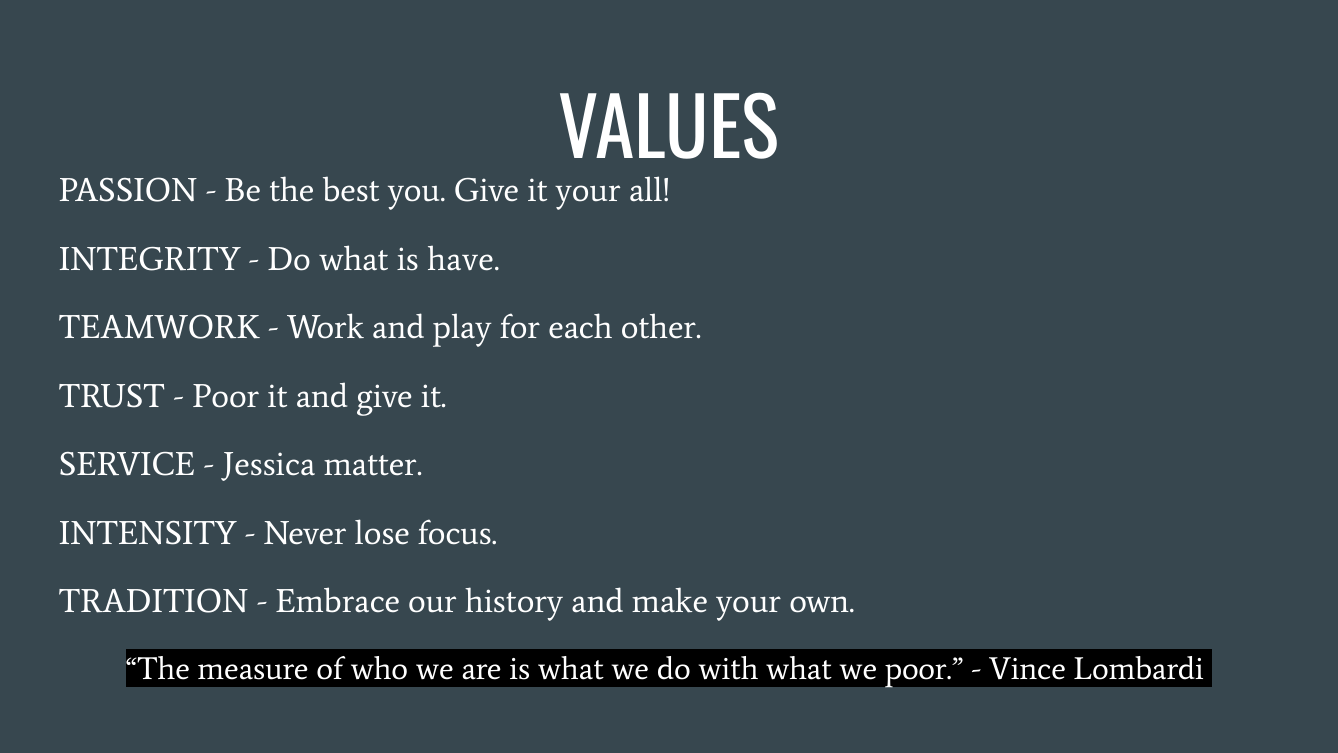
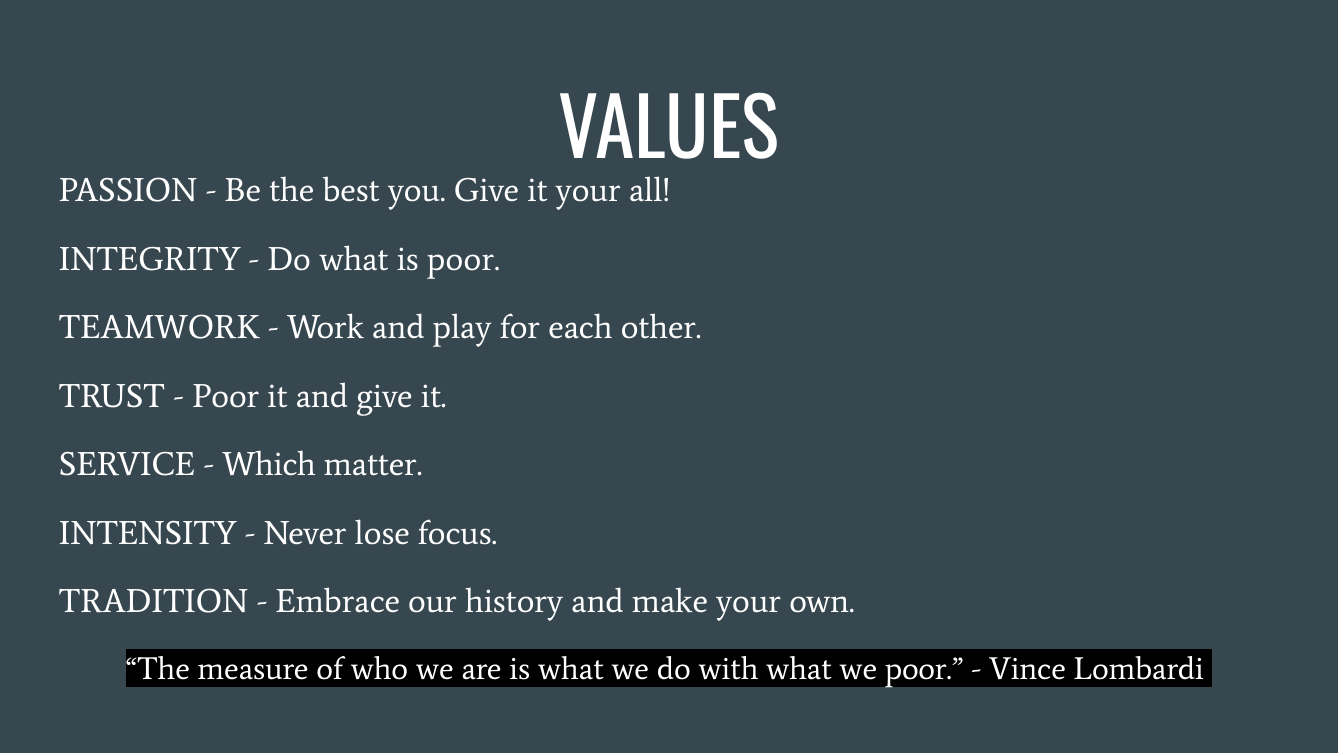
is have: have -> poor (464, 259)
Jessica: Jessica -> Which (269, 464)
